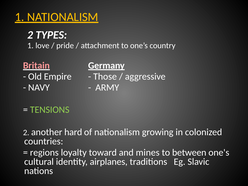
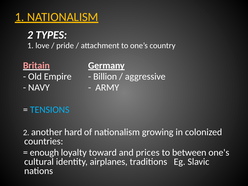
Those: Those -> Billion (105, 77)
TENSIONS colour: light green -> light blue (50, 110)
regions: regions -> enough (44, 152)
mines: mines -> prices (148, 152)
